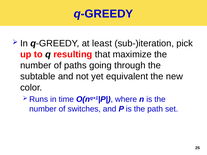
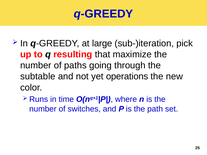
least: least -> large (102, 43)
equivalent: equivalent -> operations (127, 77)
